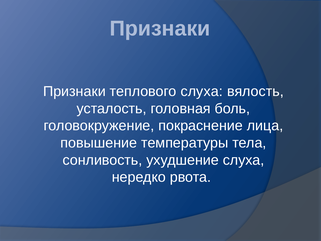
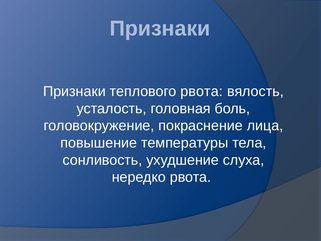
теплового слуха: слуха -> рвота (202, 91)
